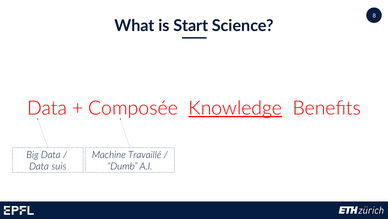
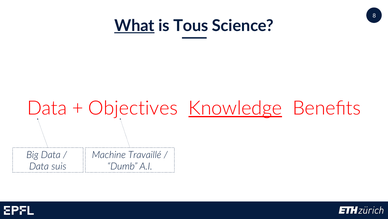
What underline: none -> present (134, 26)
Start: Start -> Tous (191, 26)
Composée: Composée -> Objectives (133, 108)
